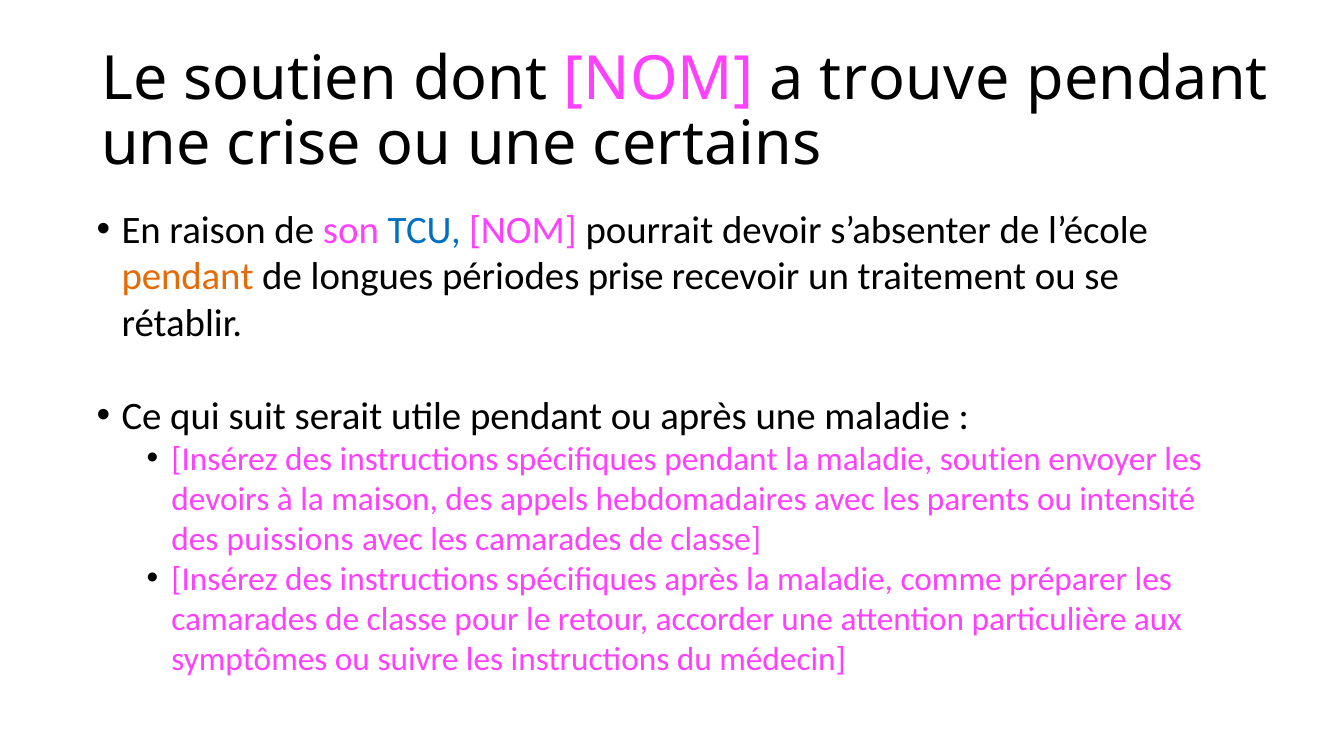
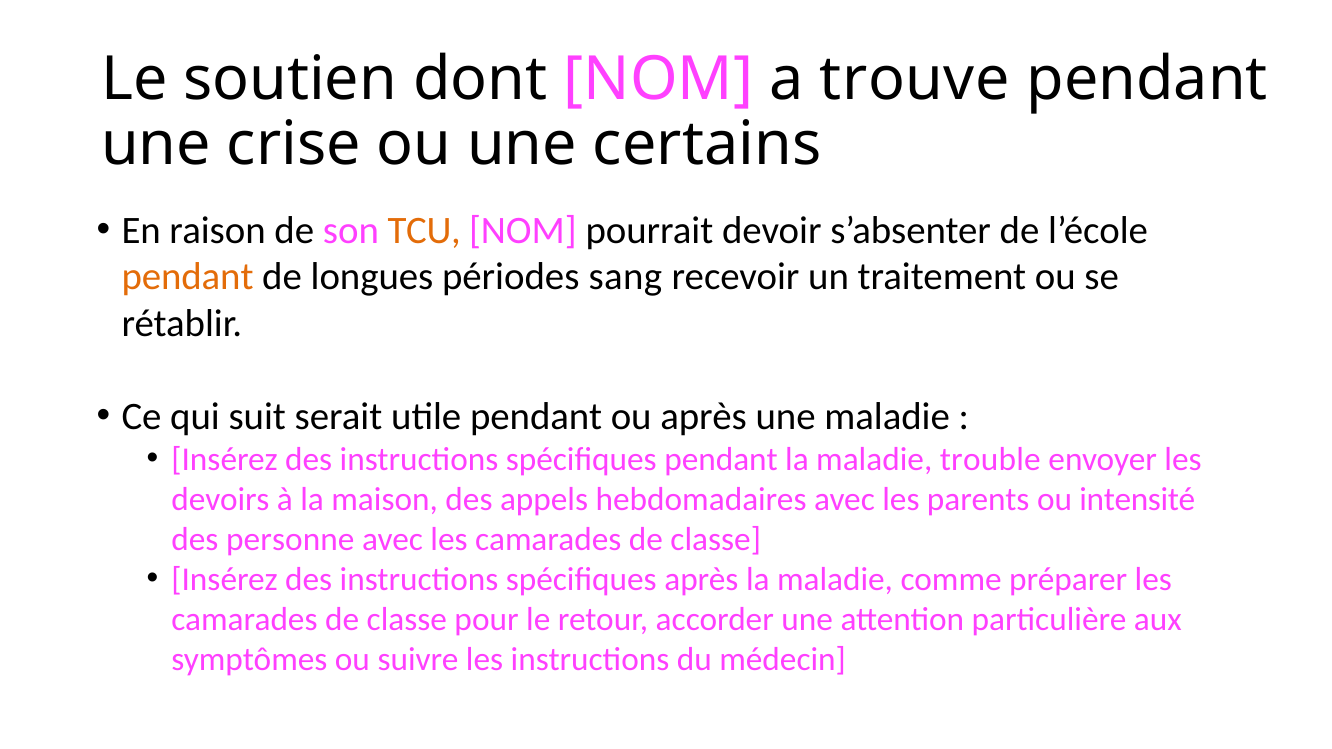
TCU colour: blue -> orange (424, 230)
prise: prise -> sang (625, 277)
maladie soutien: soutien -> trouble (990, 460)
puissions: puissions -> personne (290, 540)
